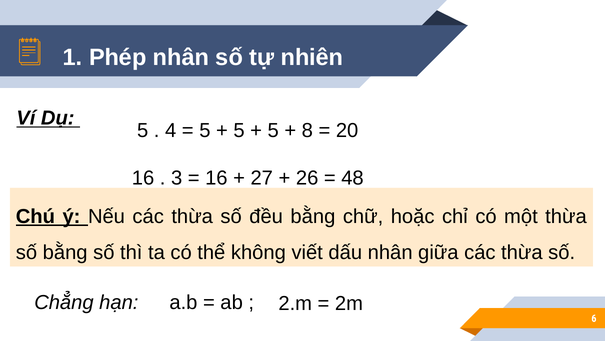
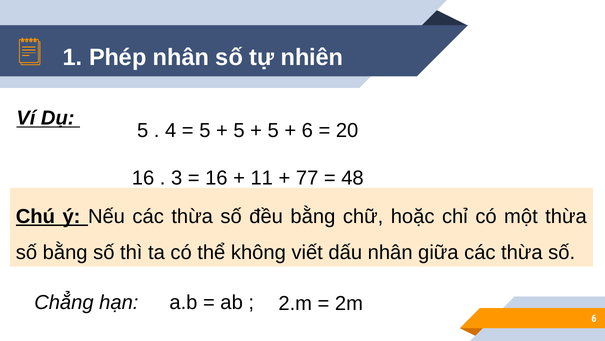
8: 8 -> 6 (307, 131)
27: 27 -> 11 (262, 178)
26: 26 -> 77 (307, 178)
